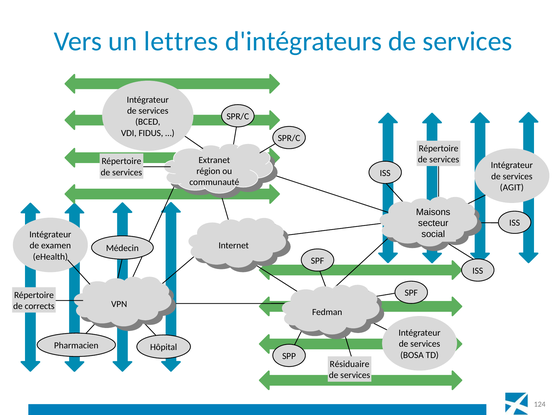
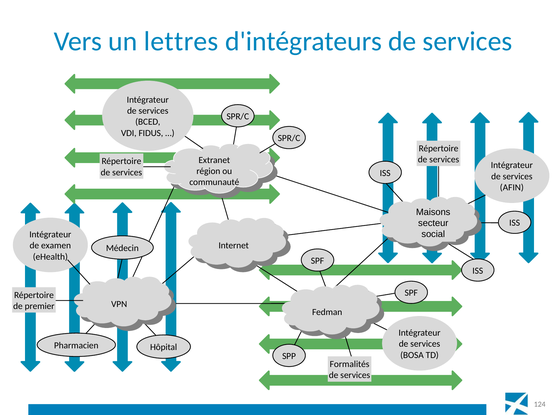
AGIT: AGIT -> AFIN (512, 188)
corrects: corrects -> premier (40, 306)
Résiduaire: Résiduaire -> Formalités (350, 365)
